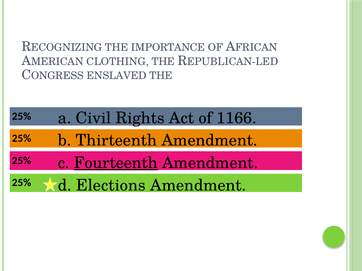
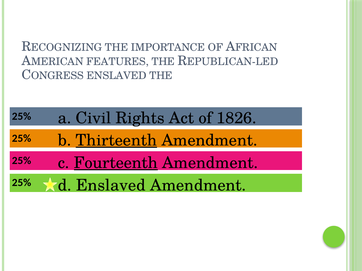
CLOTHING: CLOTHING -> FEATURES (118, 62)
1166: 1166 -> 1826 (237, 118)
Thirteenth underline: none -> present (116, 141)
d Elections: Elections -> Enslaved (111, 186)
